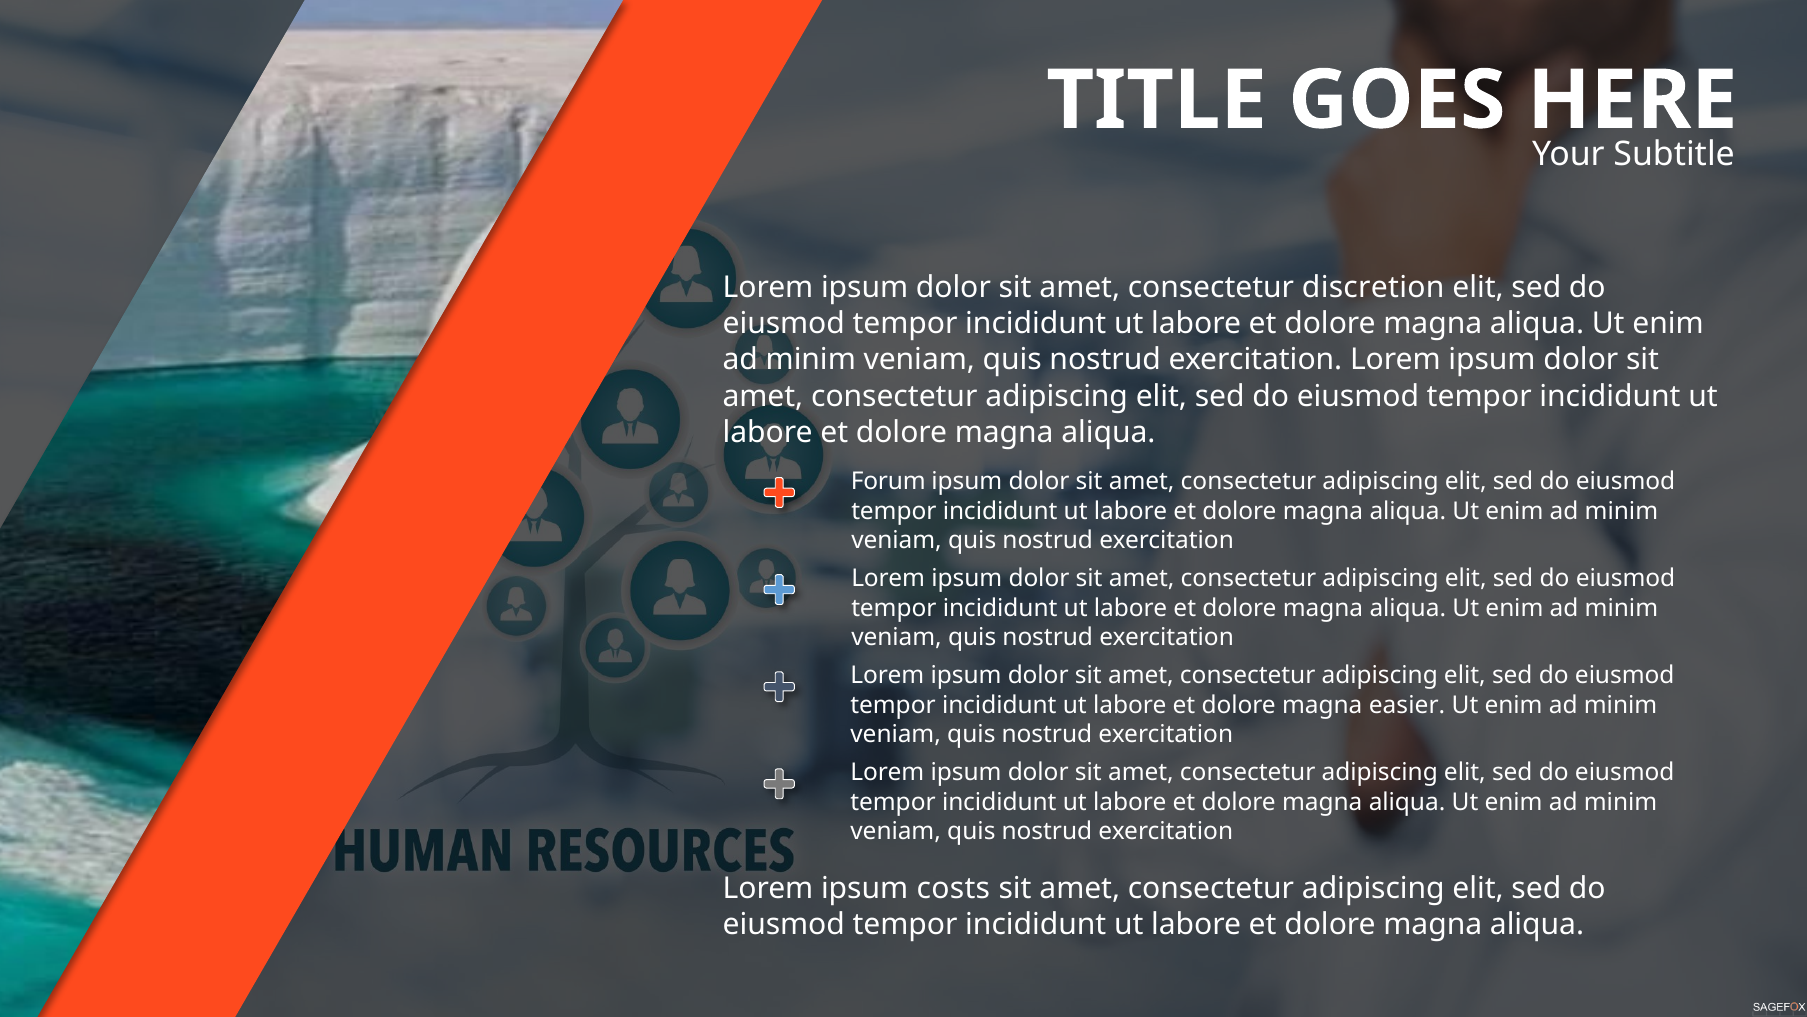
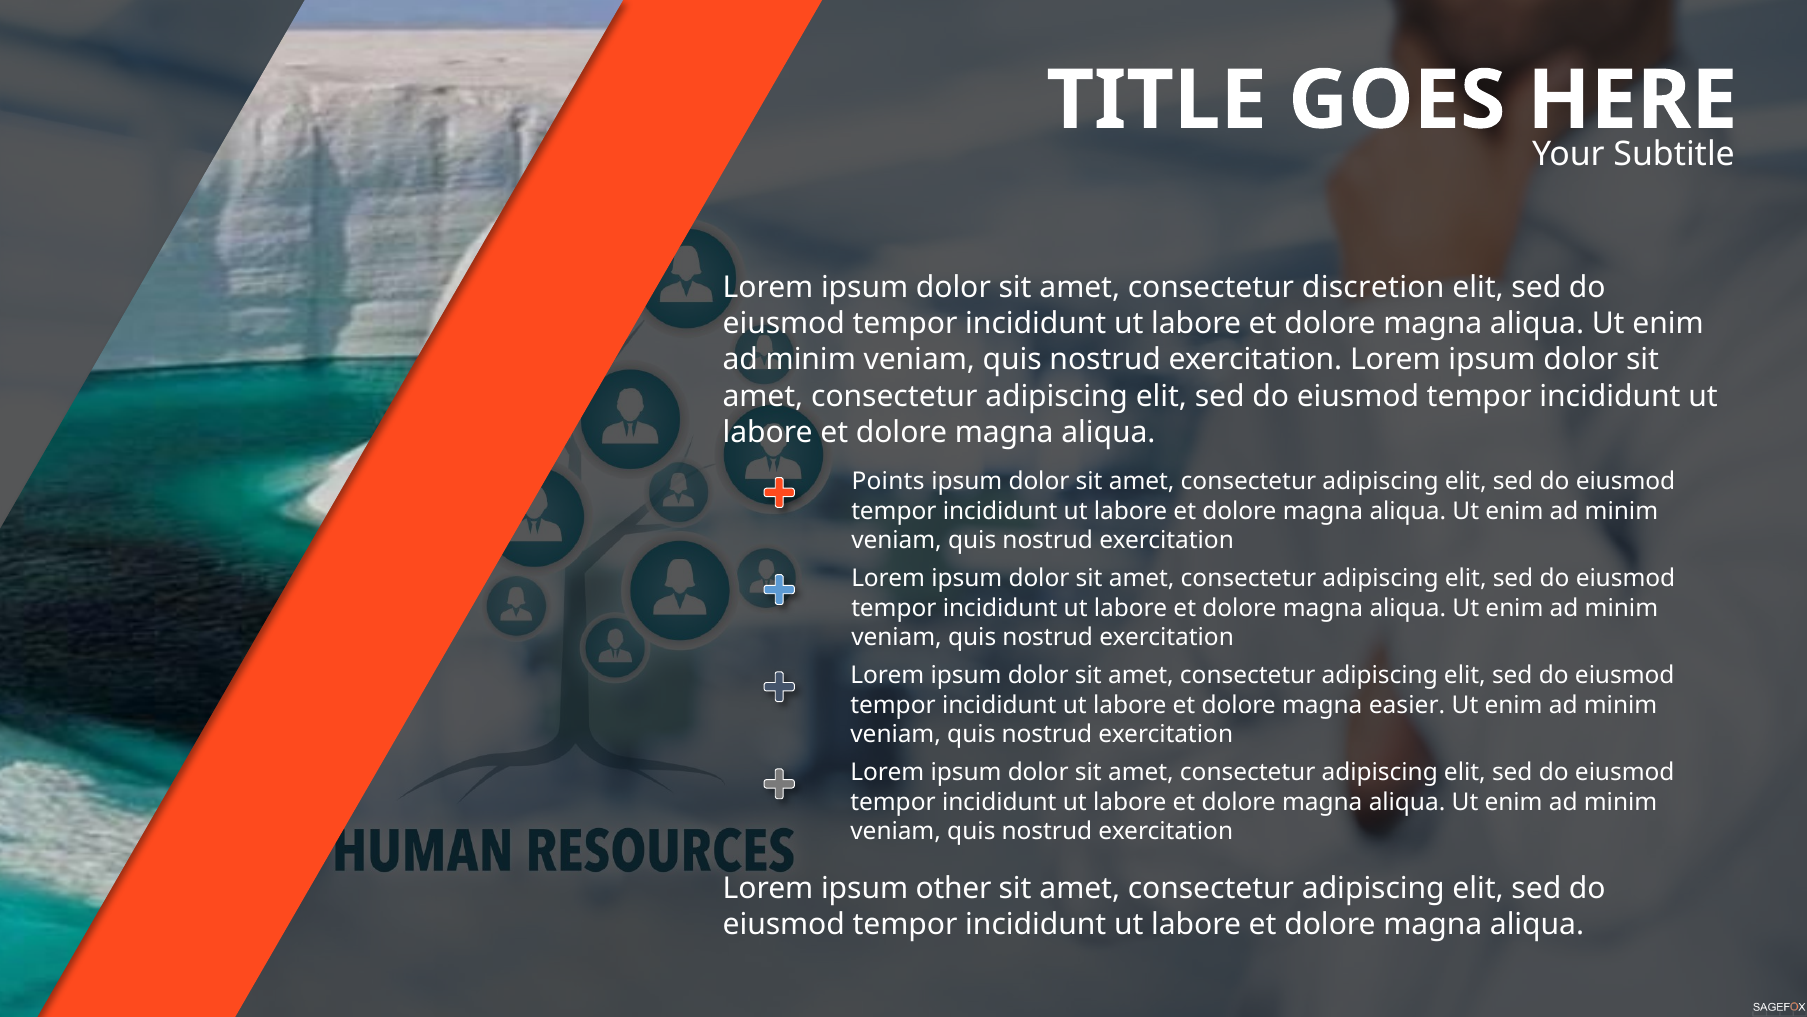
Forum: Forum -> Points (888, 481)
costs: costs -> other (954, 888)
